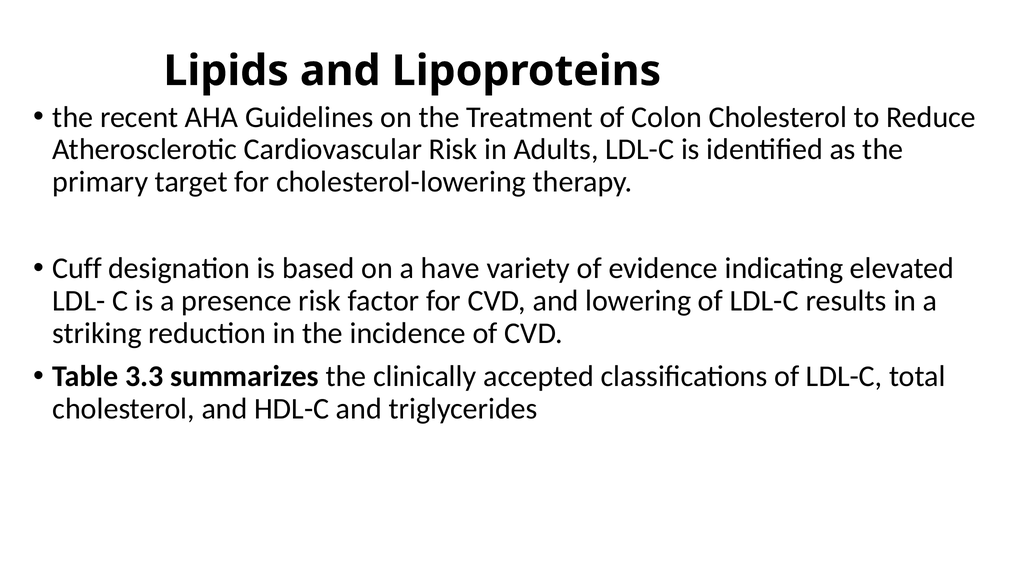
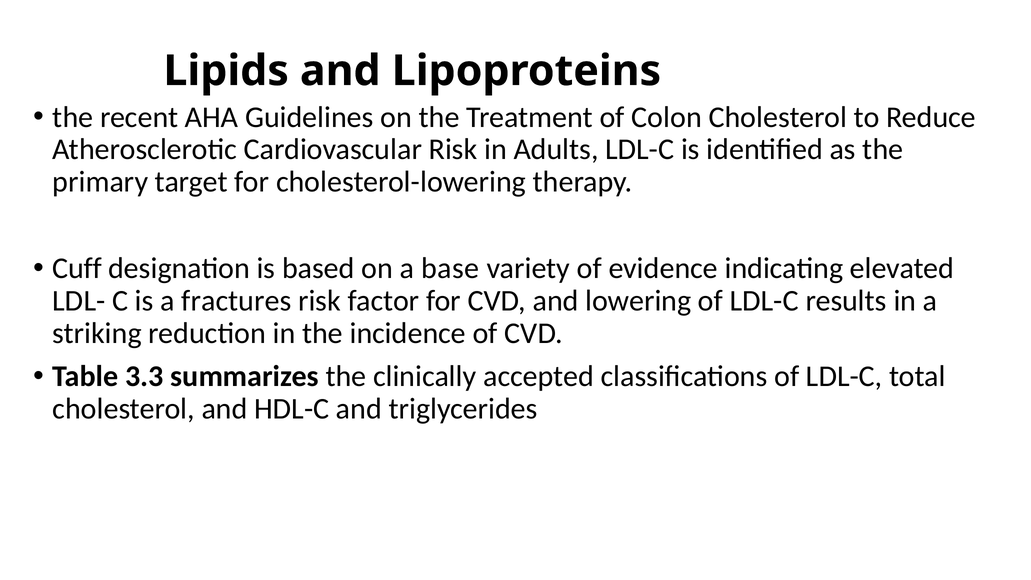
have: have -> base (450, 268)
presence: presence -> fractures (236, 301)
